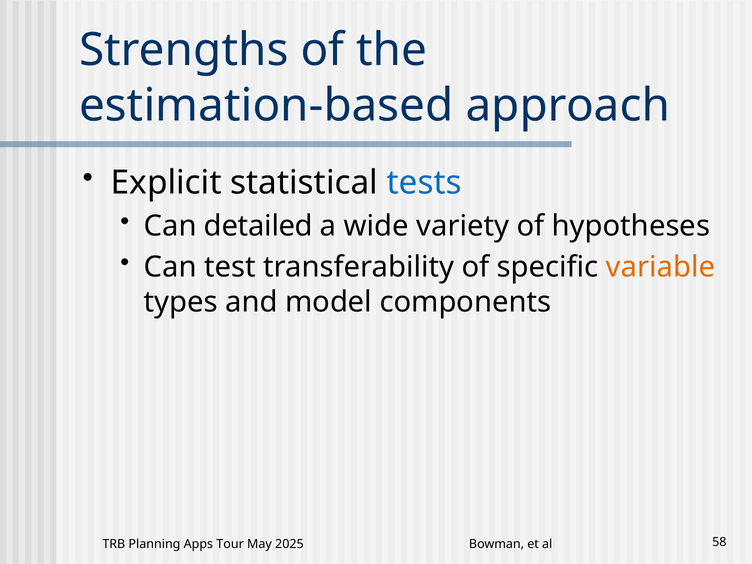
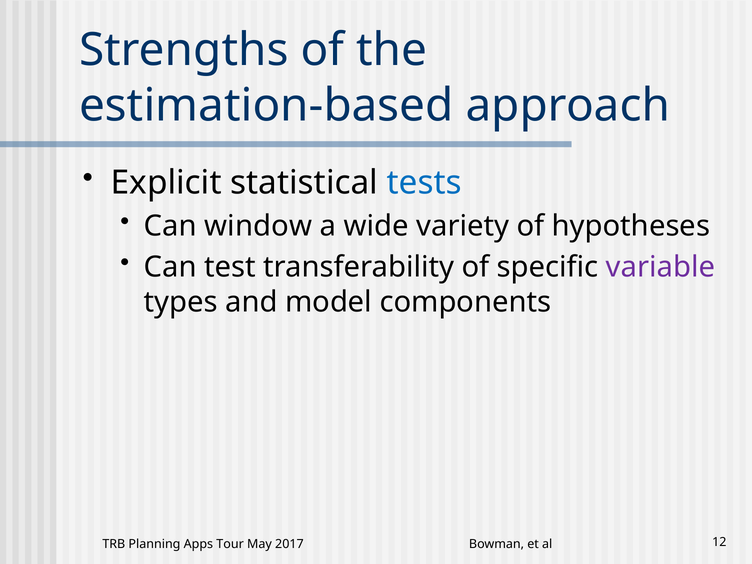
detailed: detailed -> window (258, 226)
variable colour: orange -> purple (661, 267)
2025: 2025 -> 2017 (289, 544)
58: 58 -> 12 (719, 542)
